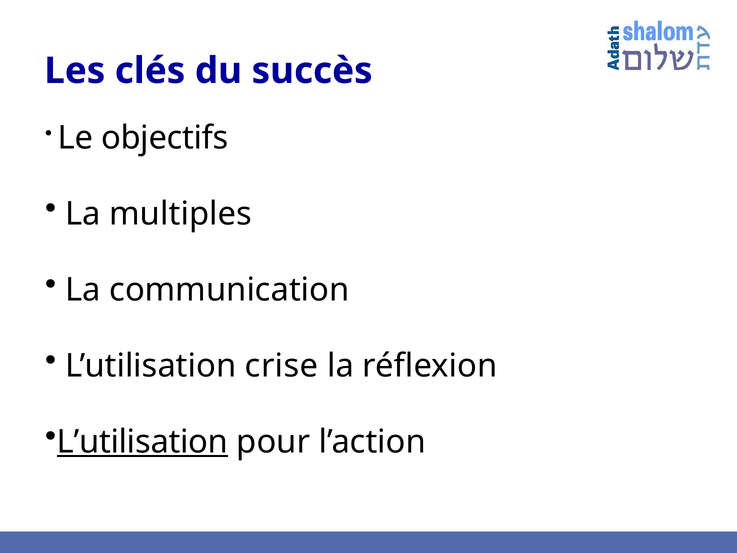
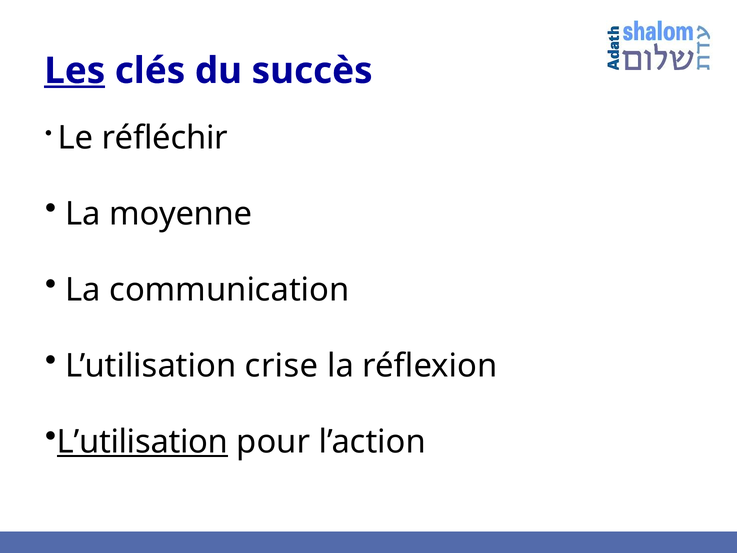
Les underline: none -> present (75, 71)
objectifs: objectifs -> réfléchir (165, 138)
multiples: multiples -> moyenne (181, 214)
